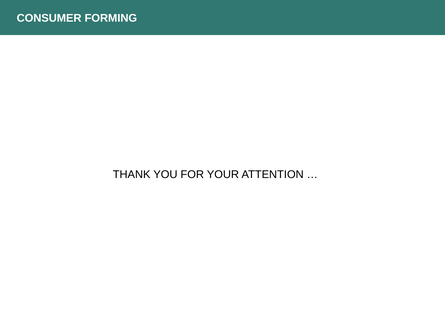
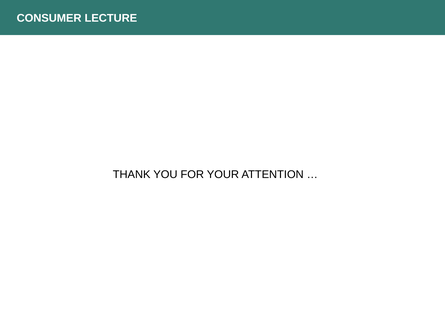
FORMING: FORMING -> LECTURE (111, 18)
